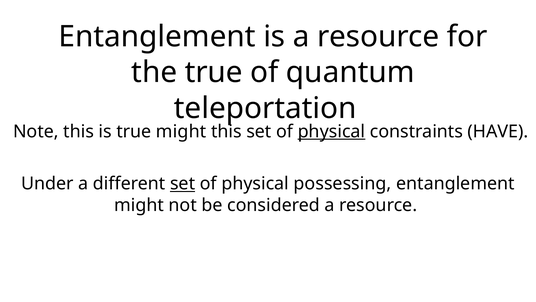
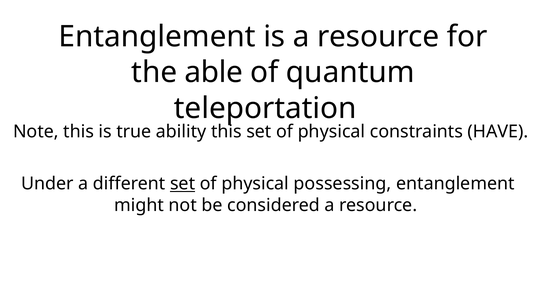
the true: true -> able (214, 72)
true might: might -> ability (181, 131)
physical underline: present -> none (331, 131)
